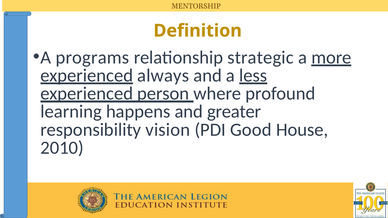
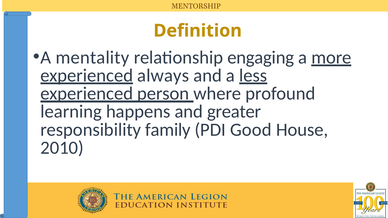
programs: programs -> mentality (92, 57)
strategic: strategic -> engaging (261, 57)
vision: vision -> family (168, 130)
